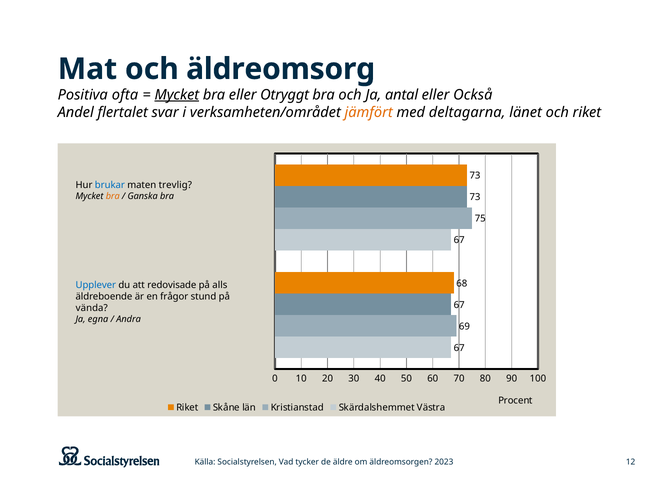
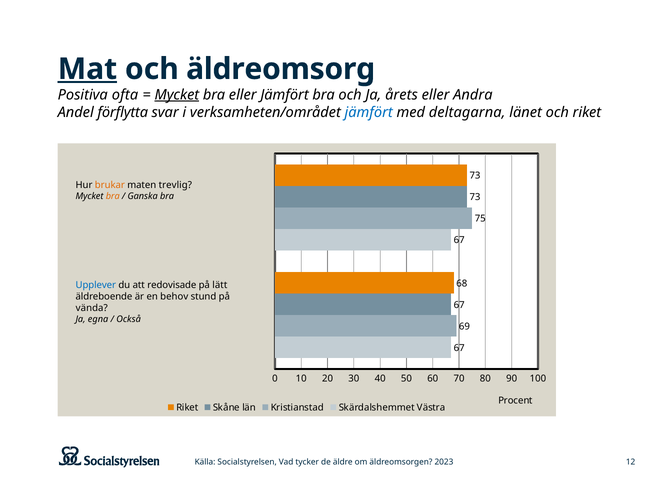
Mat underline: none -> present (87, 69)
eller Otryggt: Otryggt -> Jämfört (285, 95)
antal: antal -> årets (402, 95)
Också: Också -> Andra (473, 95)
flertalet: flertalet -> förflytta (123, 112)
jämfört colour: orange -> blue (369, 112)
brukar colour: blue -> orange (110, 185)
alls: alls -> lätt (220, 285)
frågor: frågor -> behov (174, 296)
Andra: Andra -> Också (129, 319)
